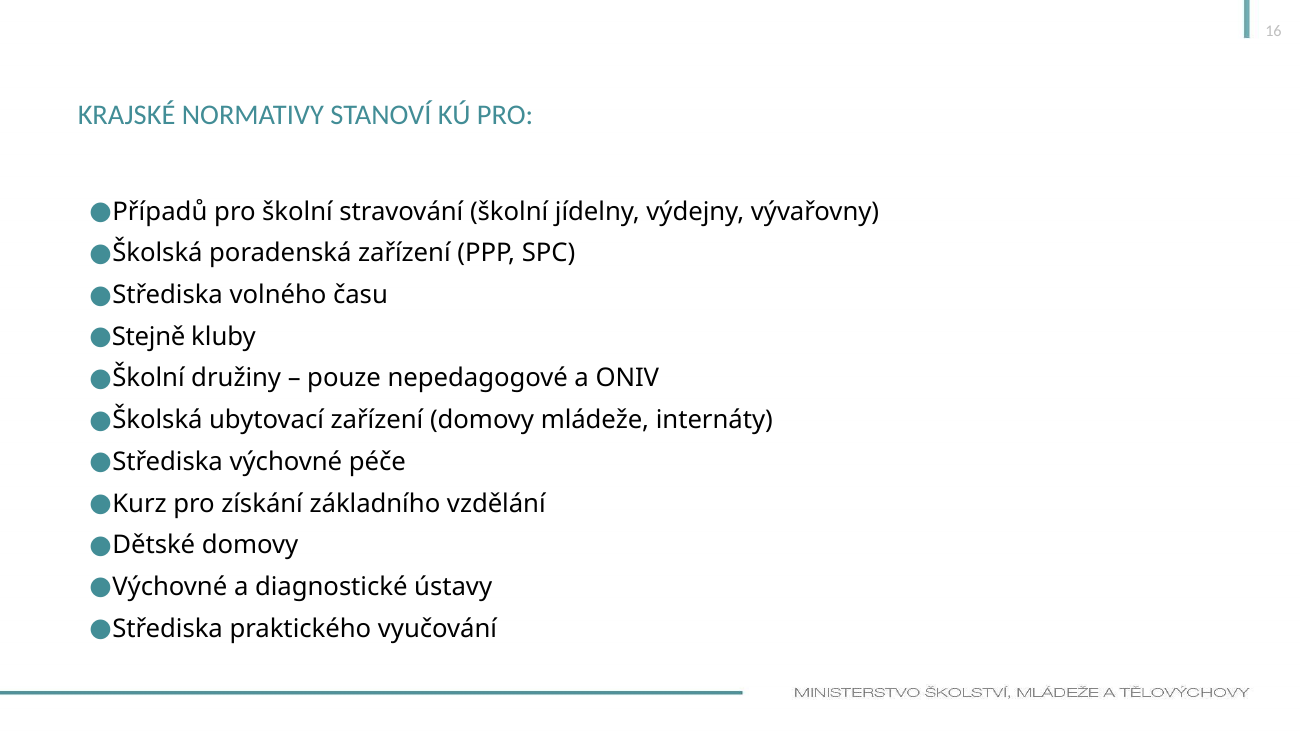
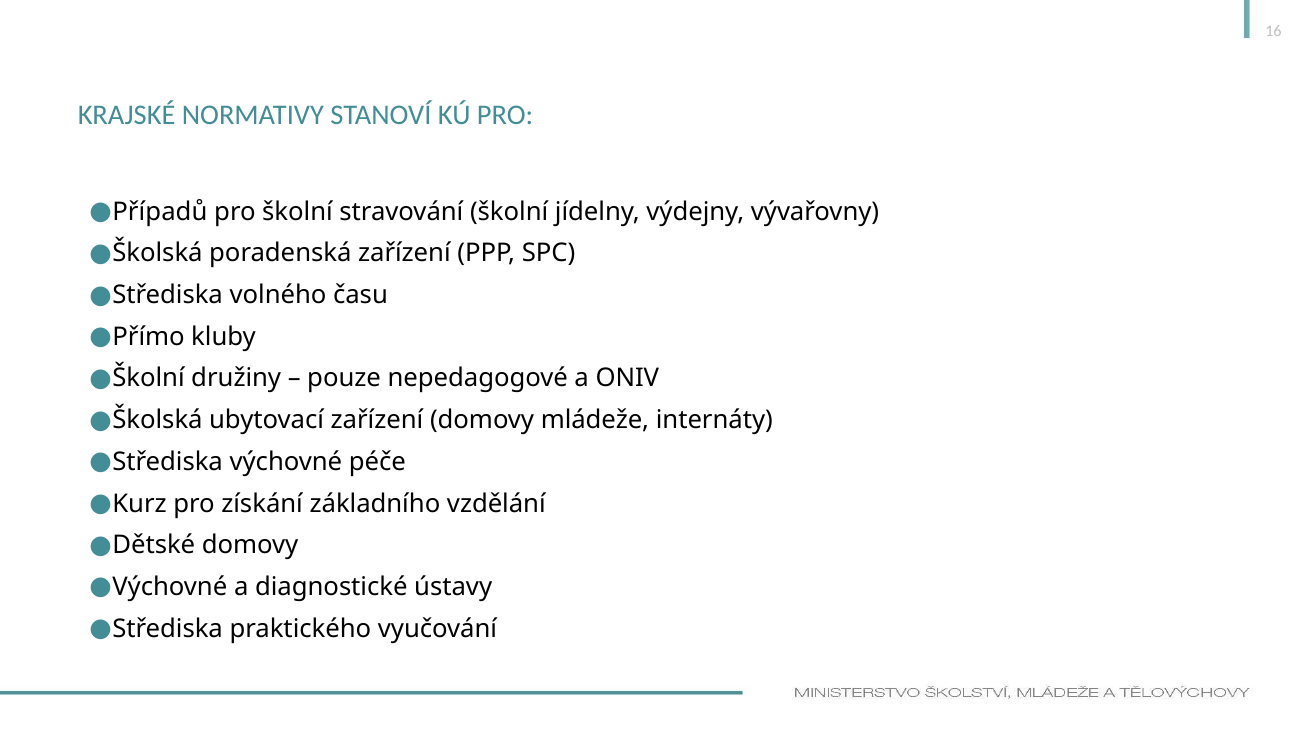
Stejně: Stejně -> Přímo (149, 337)
